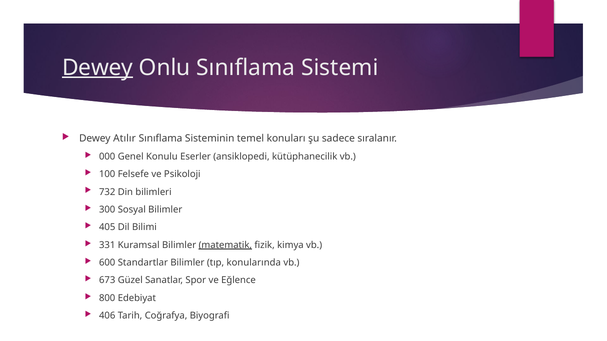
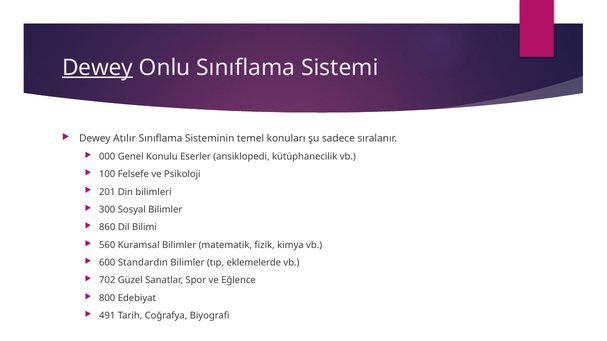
732: 732 -> 201 (107, 192)
405: 405 -> 860 (107, 228)
331: 331 -> 560 (107, 245)
matematik underline: present -> none (225, 245)
Standartlar: Standartlar -> Standardın (143, 263)
konularında: konularında -> eklemelerde (254, 263)
673: 673 -> 702 (107, 281)
406: 406 -> 491 (107, 316)
